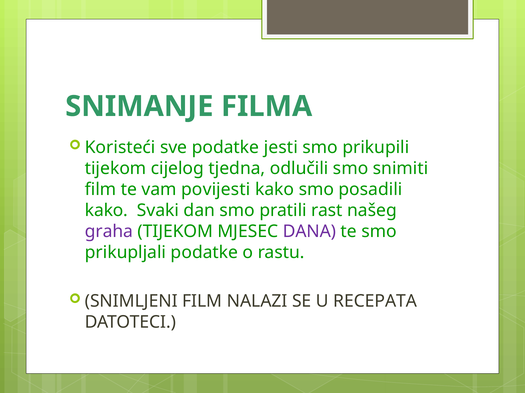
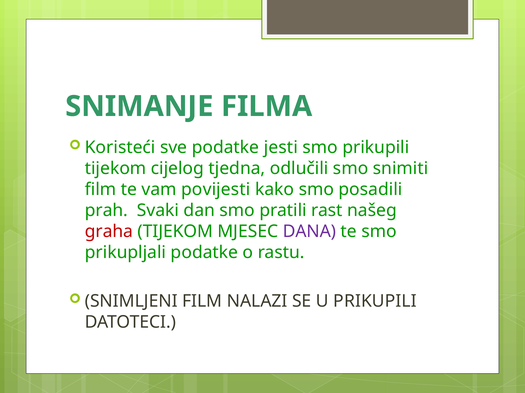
kako: kako -> prah (106, 211)
graha colour: purple -> red (109, 232)
U RECEPATA: RECEPATA -> PRIKUPILI (375, 302)
